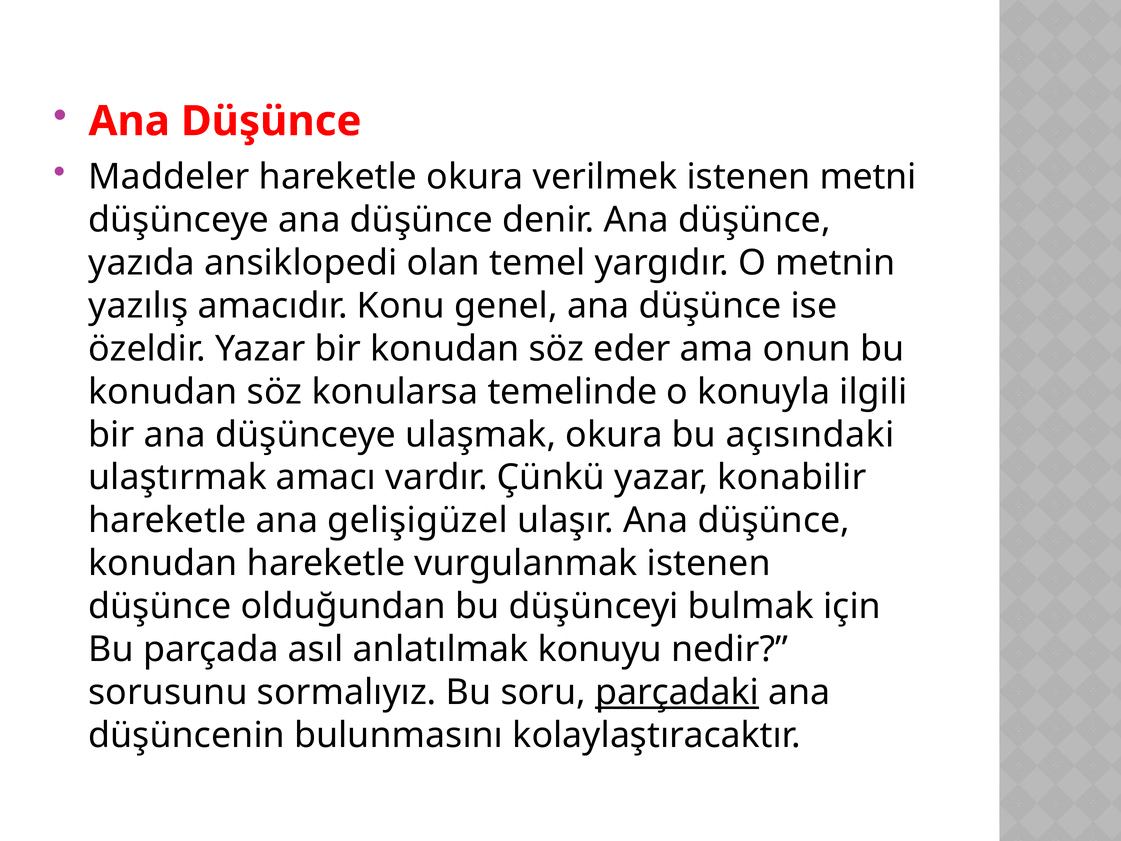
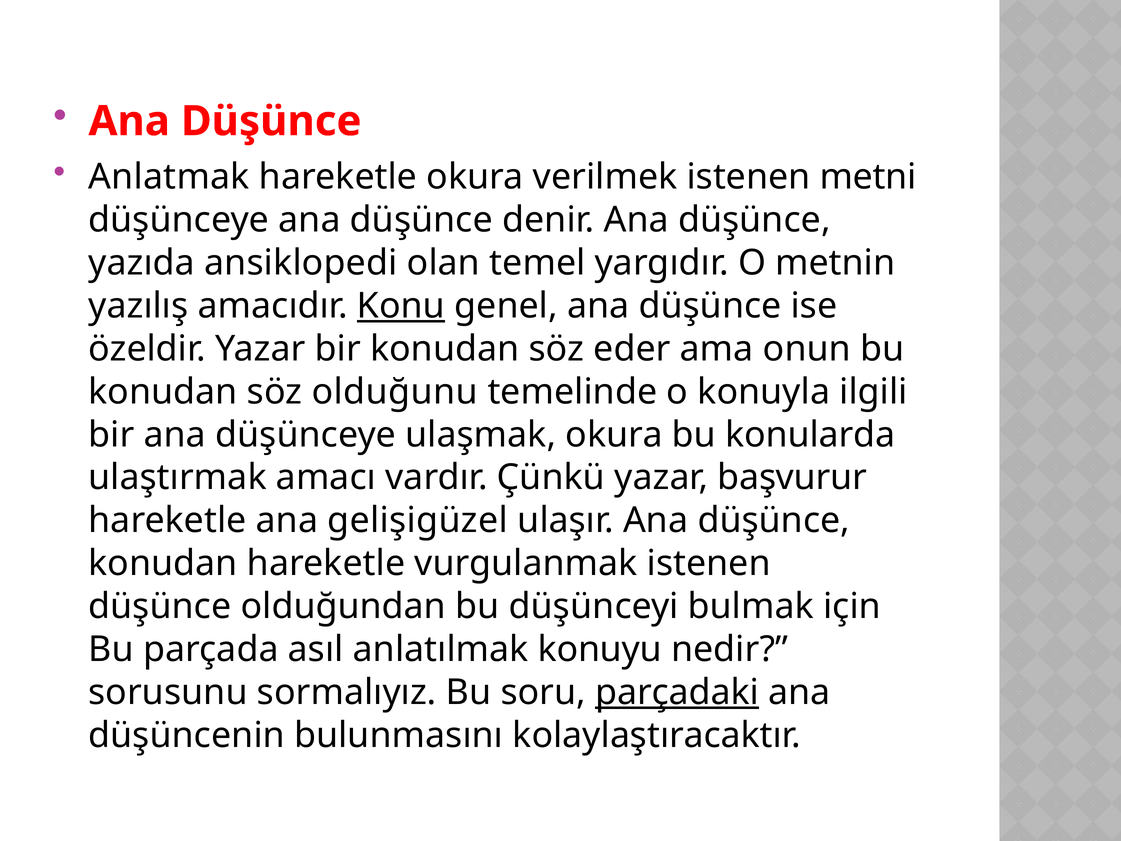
Maddeler: Maddeler -> Anlatmak (169, 177)
Konu underline: none -> present (401, 306)
konularsa: konularsa -> olduğunu (395, 392)
açısındaki: açısındaki -> konularda (810, 435)
konabilir: konabilir -> başvurur (792, 478)
